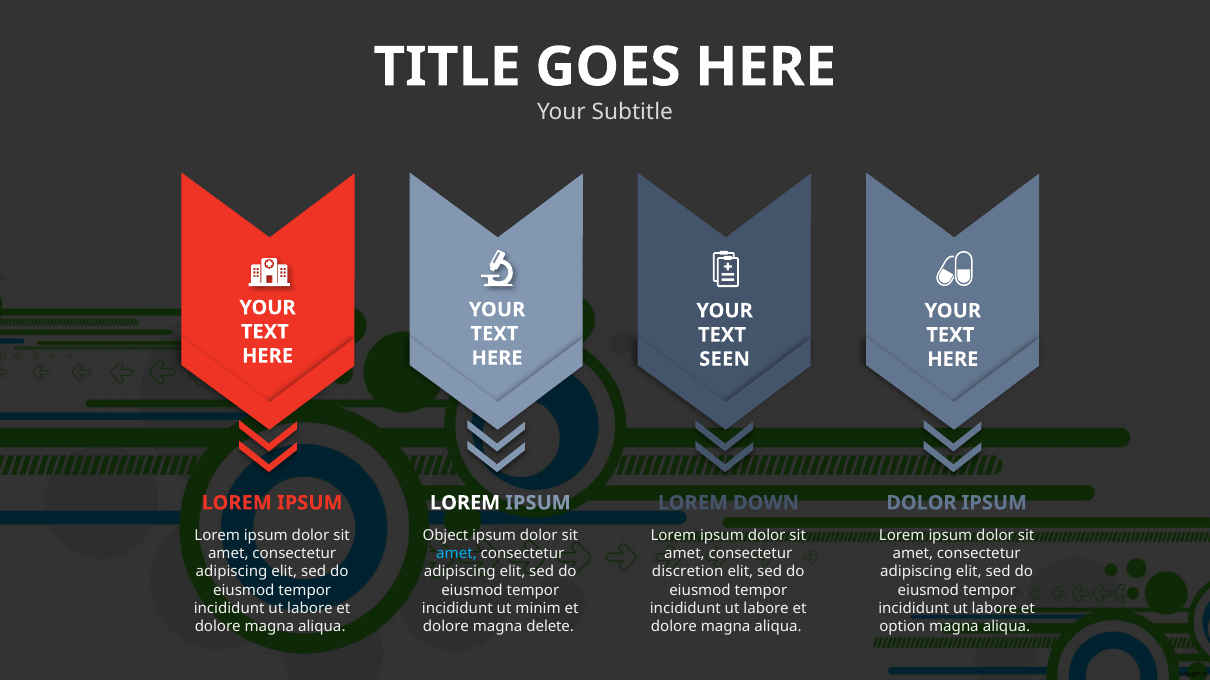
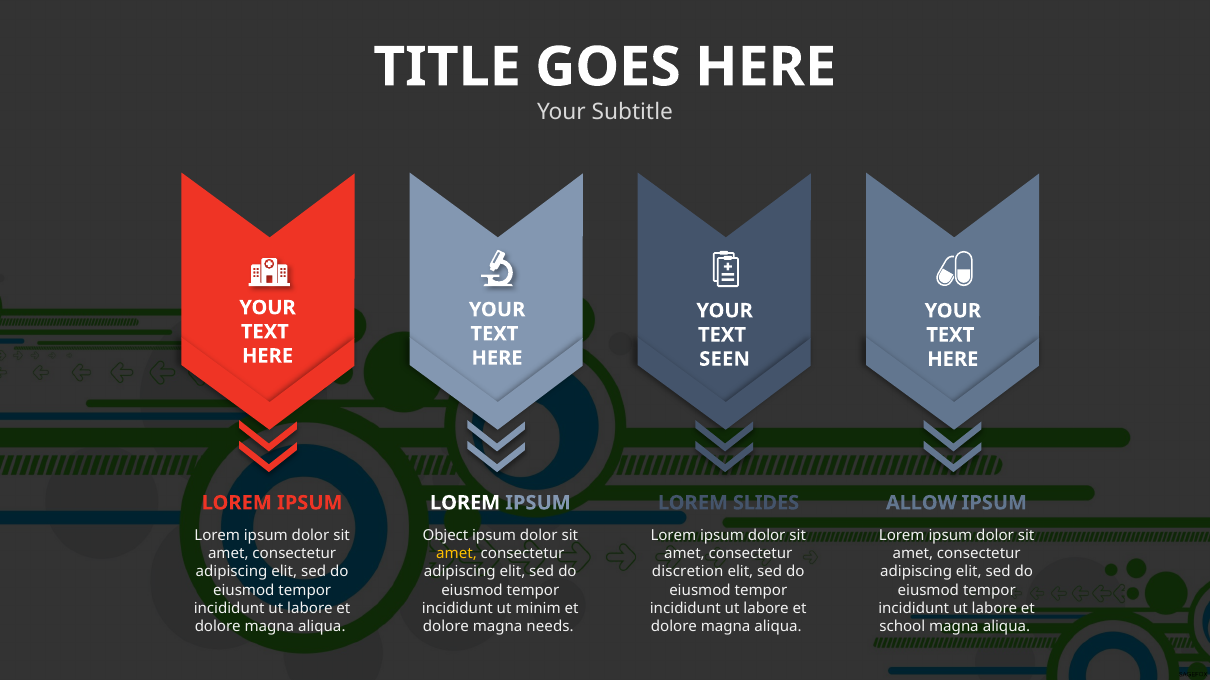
DOWN: DOWN -> SLIDES (766, 503)
DOLOR: DOLOR -> ALLOW (921, 503)
amet colour: light blue -> yellow (457, 554)
delete: delete -> needs (550, 627)
option: option -> school (902, 627)
